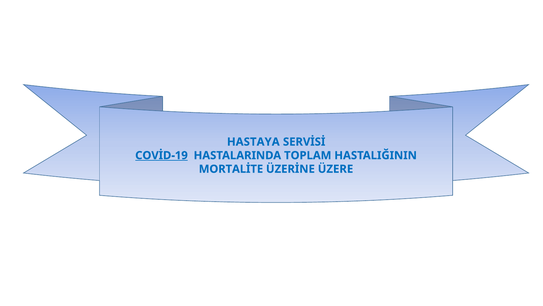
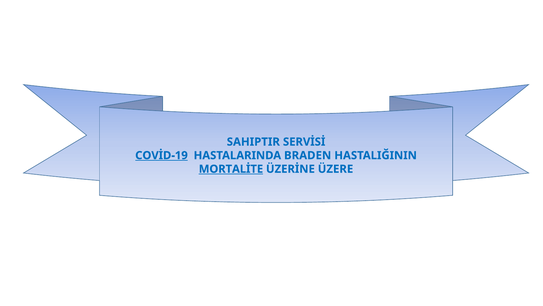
HASTAYA: HASTAYA -> SAHIPTIR (253, 142)
TOPLAM: TOPLAM -> BRADEN (308, 155)
MORTALİTE underline: none -> present (231, 169)
